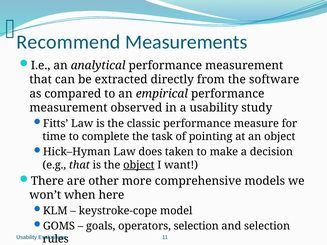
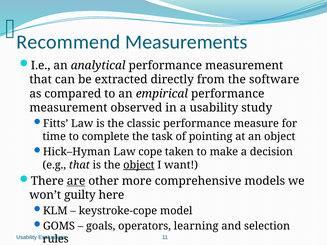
does: does -> cope (150, 152)
are underline: none -> present (76, 181)
when: when -> guilty (80, 195)
operators selection: selection -> learning (196, 226)
